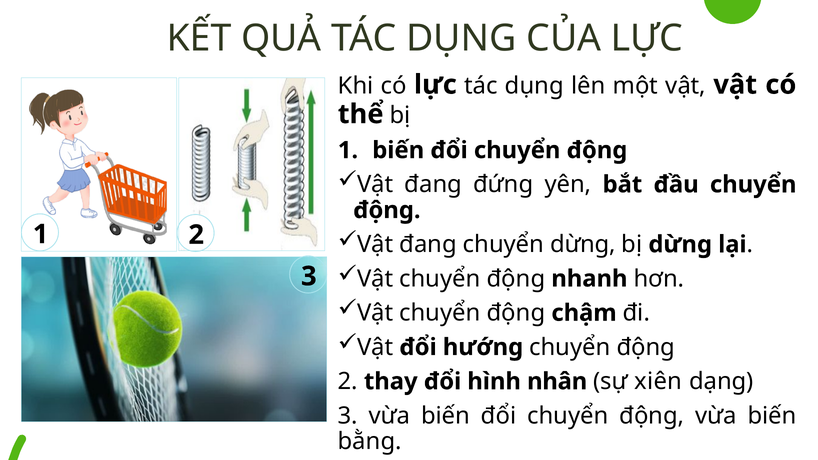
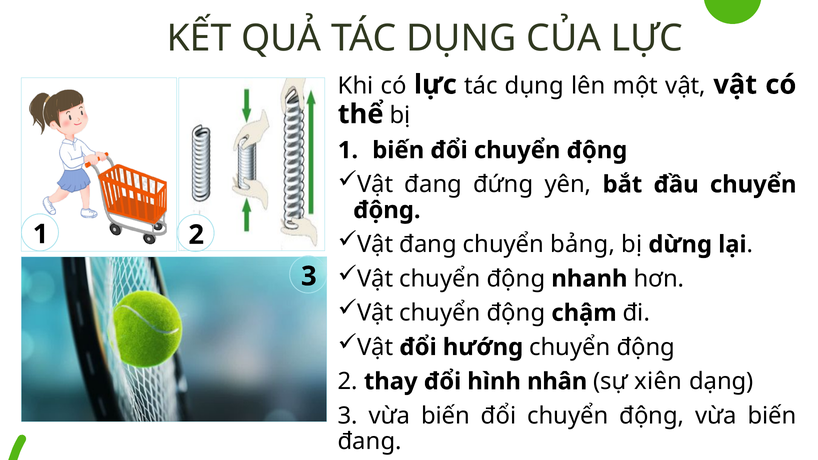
chuyển dừng: dừng -> bảng (583, 245)
bằng: bằng -> đang (370, 441)
